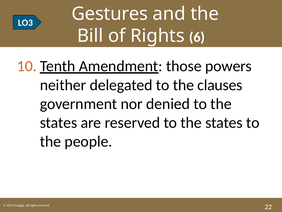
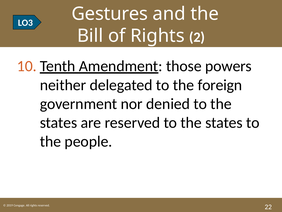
6: 6 -> 2 (197, 37)
clauses: clauses -> foreign (220, 85)
